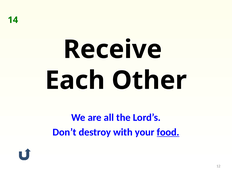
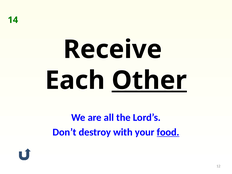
Other underline: none -> present (149, 80)
